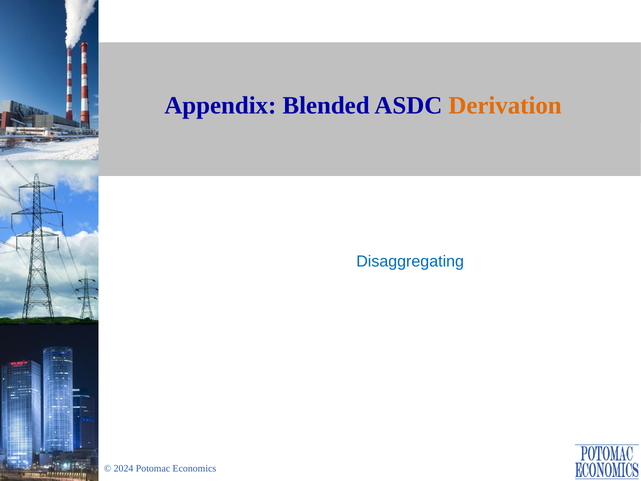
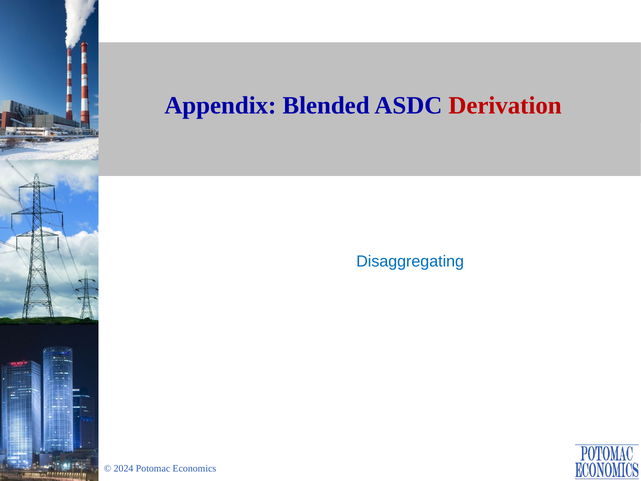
Derivation colour: orange -> red (505, 105)
